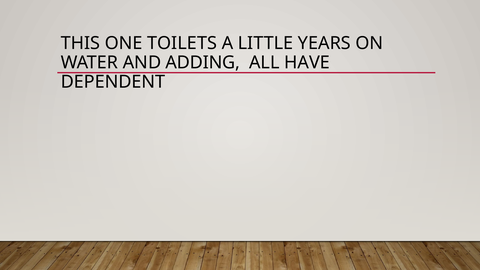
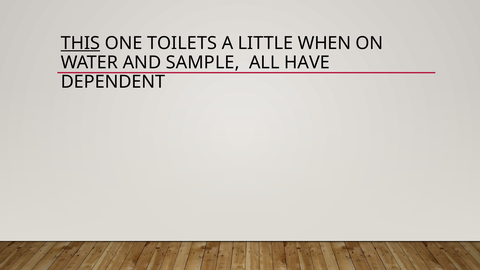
THIS underline: none -> present (80, 43)
YEARS: YEARS -> WHEN (324, 43)
ADDING: ADDING -> SAMPLE (203, 63)
